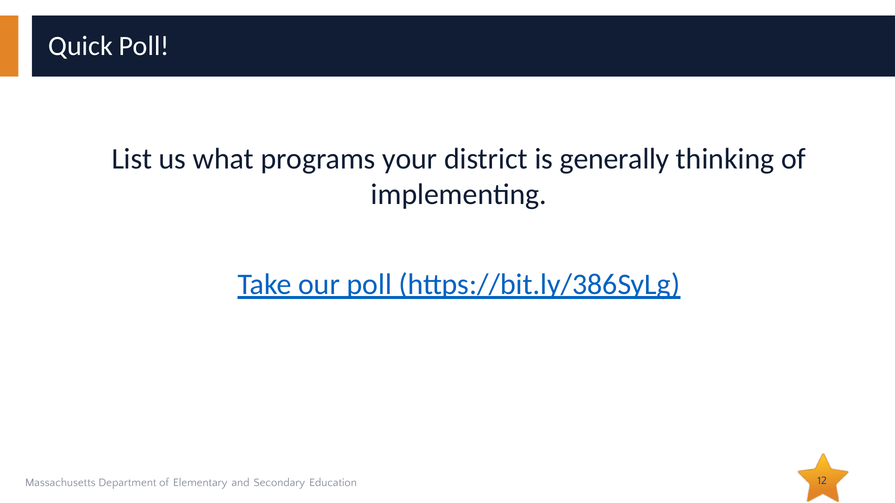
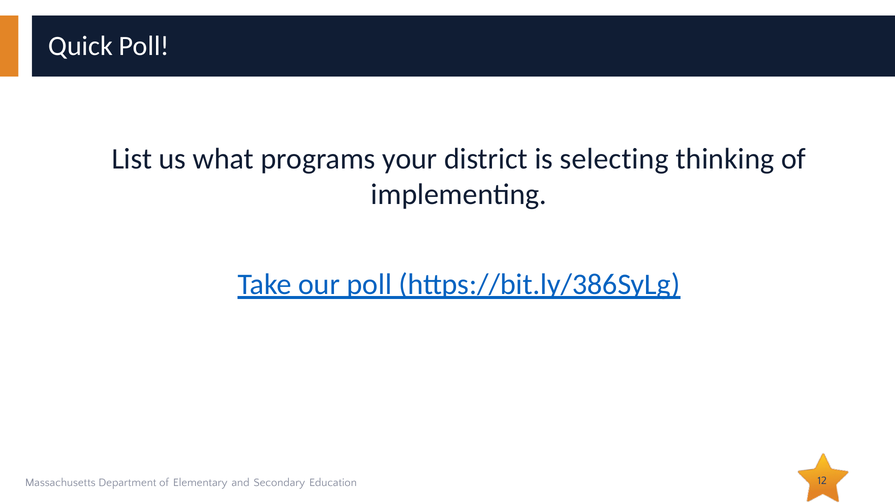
generally: generally -> selecting (614, 159)
